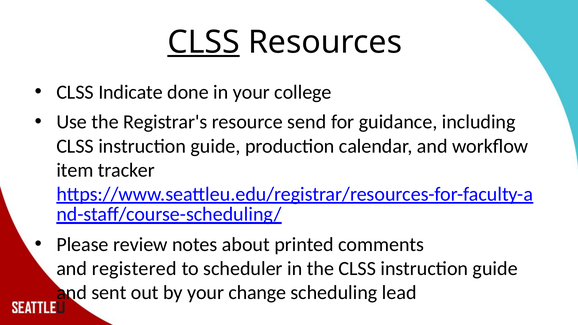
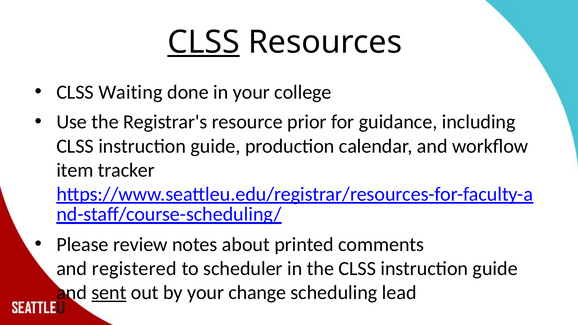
Indicate: Indicate -> Waiting (130, 92)
send: send -> prior (307, 122)
sent underline: none -> present (109, 293)
